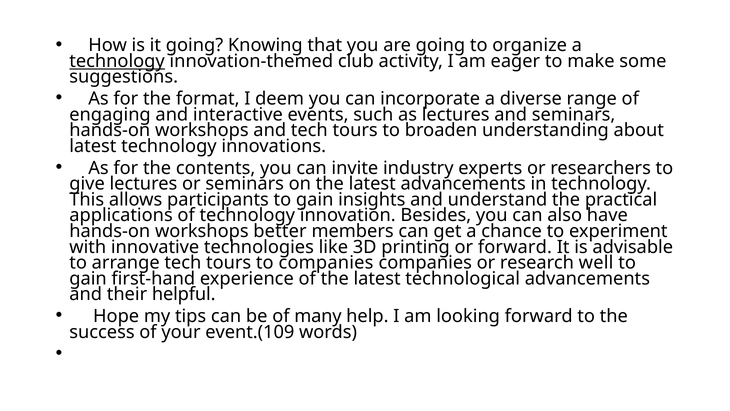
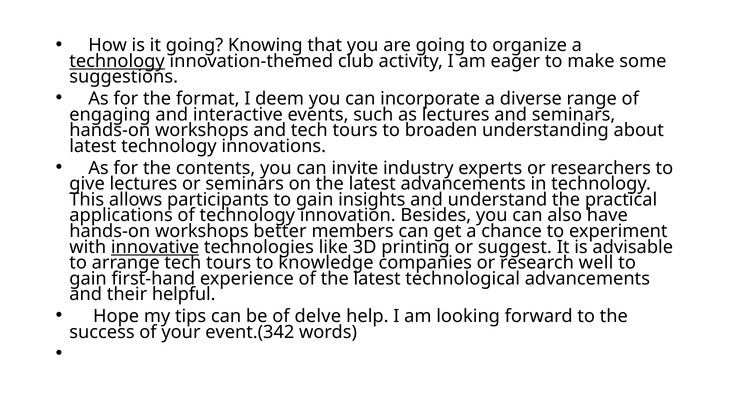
innovative underline: none -> present (155, 247)
or forward: forward -> suggest (515, 247)
to companies: companies -> knowledge (326, 263)
many: many -> delve (318, 316)
event.(109: event.(109 -> event.(342 (250, 332)
